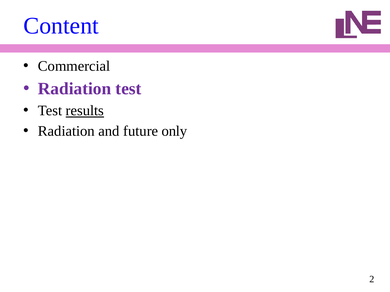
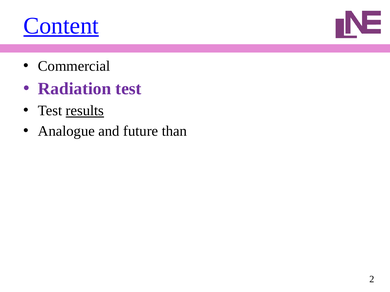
Content underline: none -> present (61, 26)
Radiation: Radiation -> Analogue (66, 131)
only: only -> than (174, 131)
